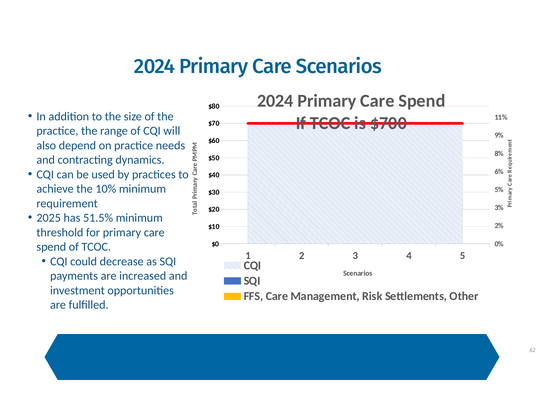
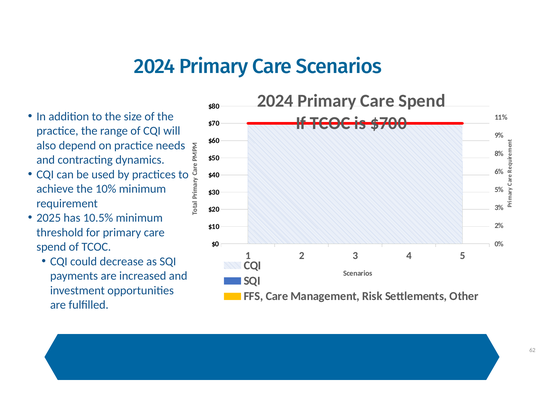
51.5%: 51.5% -> 10.5% (98, 218)
